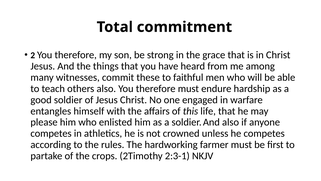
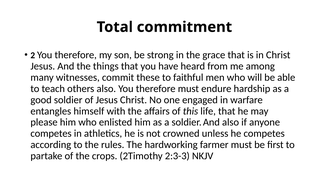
2:3-1: 2:3-1 -> 2:3-3 (177, 156)
